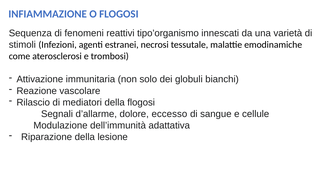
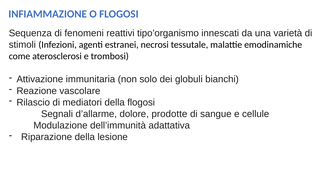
eccesso: eccesso -> prodotte (169, 114)
